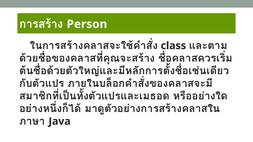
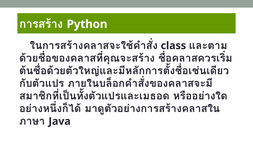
Person: Person -> Python (87, 24)
